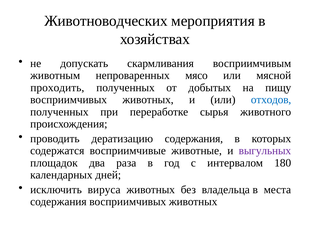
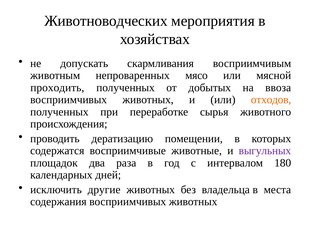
пищу: пищу -> ввоза (278, 87)
отходов colour: blue -> orange (271, 100)
дератизацию содержания: содержания -> помещении (194, 138)
вируса: вируса -> другие (104, 189)
